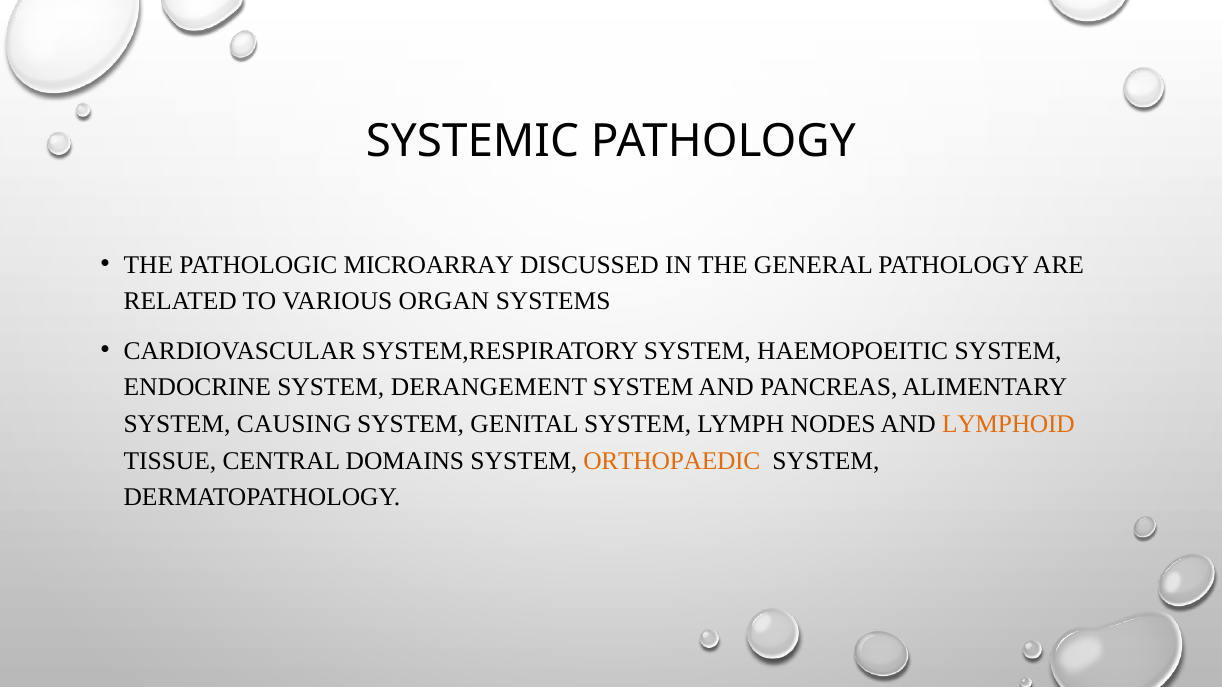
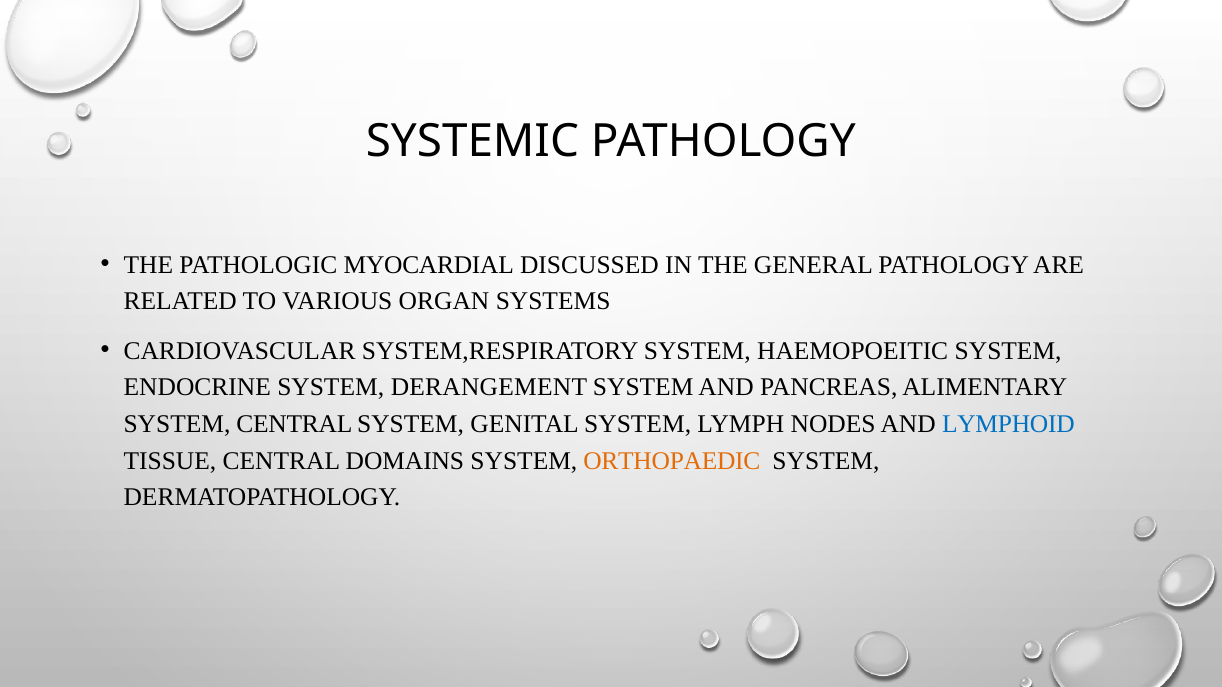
MICROARRAY: MICROARRAY -> MYOCARDIAL (429, 265)
SYSTEM CAUSING: CAUSING -> CENTRAL (294, 424)
LYMPHOID colour: orange -> blue (1008, 424)
